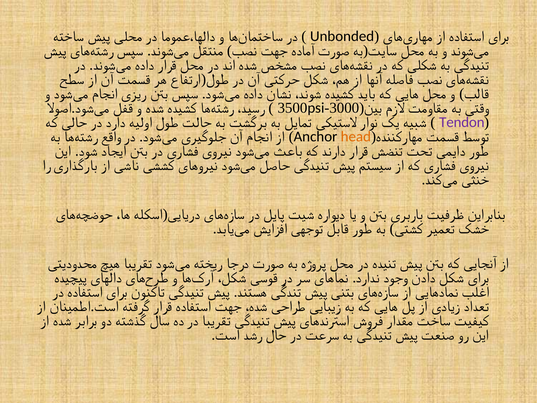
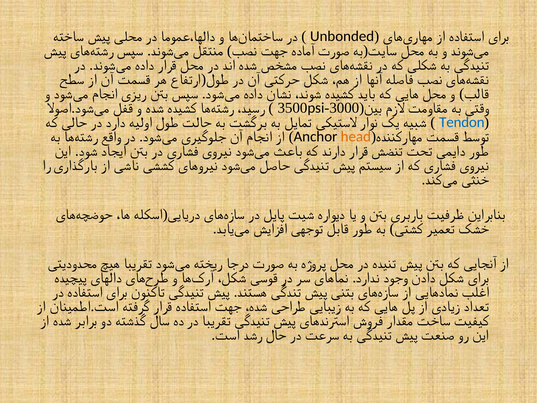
Tendon colour: purple -> blue (462, 122)
